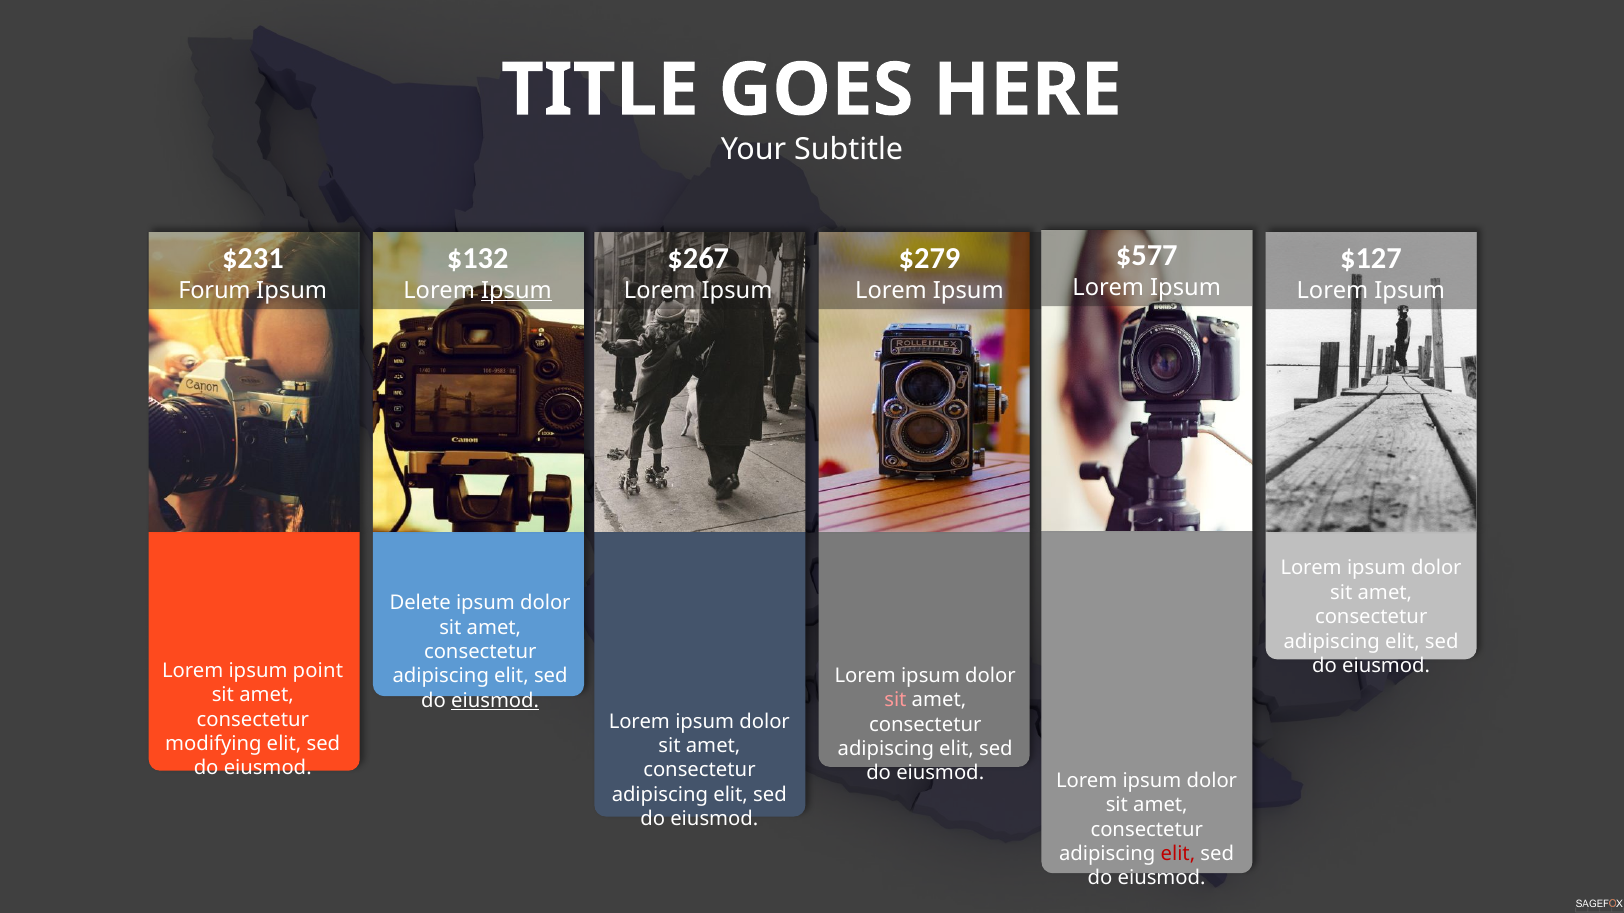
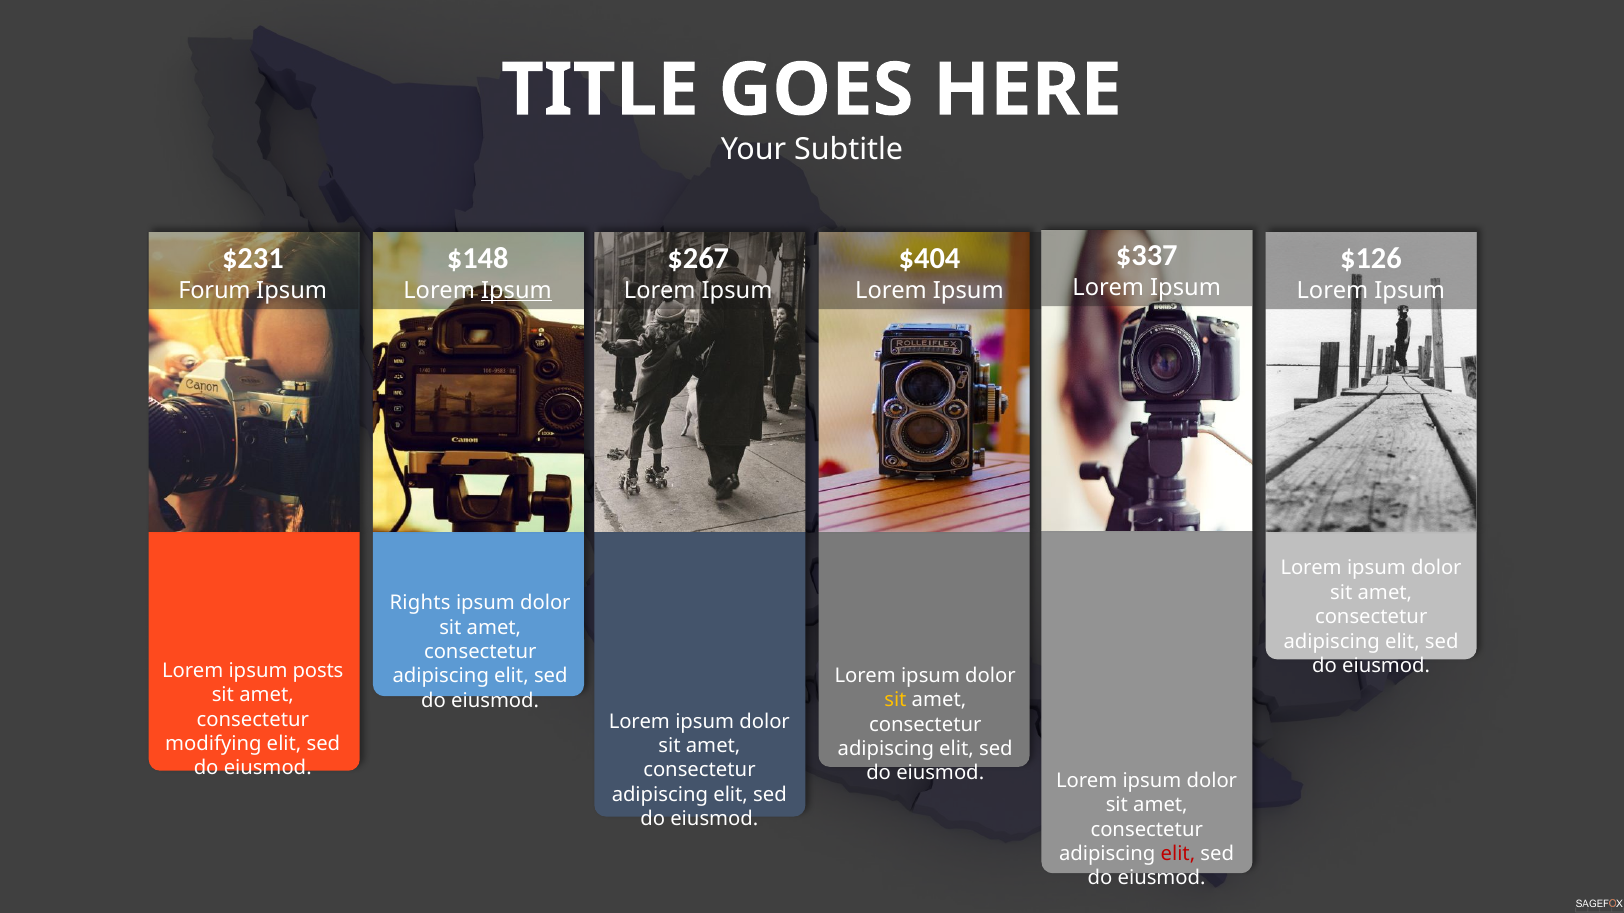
$577: $577 -> $337 (1147, 256)
$132: $132 -> $148 (478, 259)
$279: $279 -> $404 (930, 259)
$127: $127 -> $126 (1371, 259)
Delete: Delete -> Rights (420, 604)
point: point -> posts (318, 671)
sit colour: pink -> yellow (895, 701)
eiusmod underline: present -> none (495, 701)
